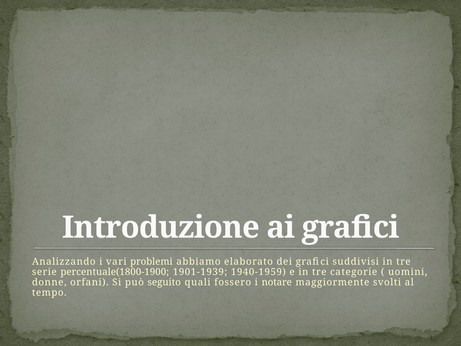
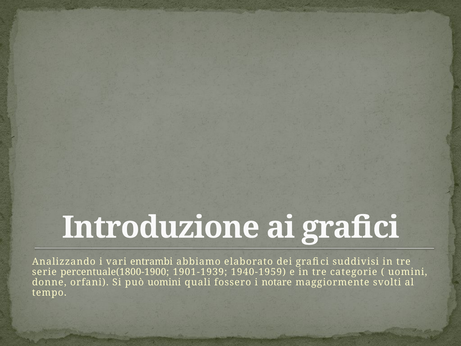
problemi: problemi -> entrambi (151, 261)
può seguito: seguito -> uomini (164, 282)
